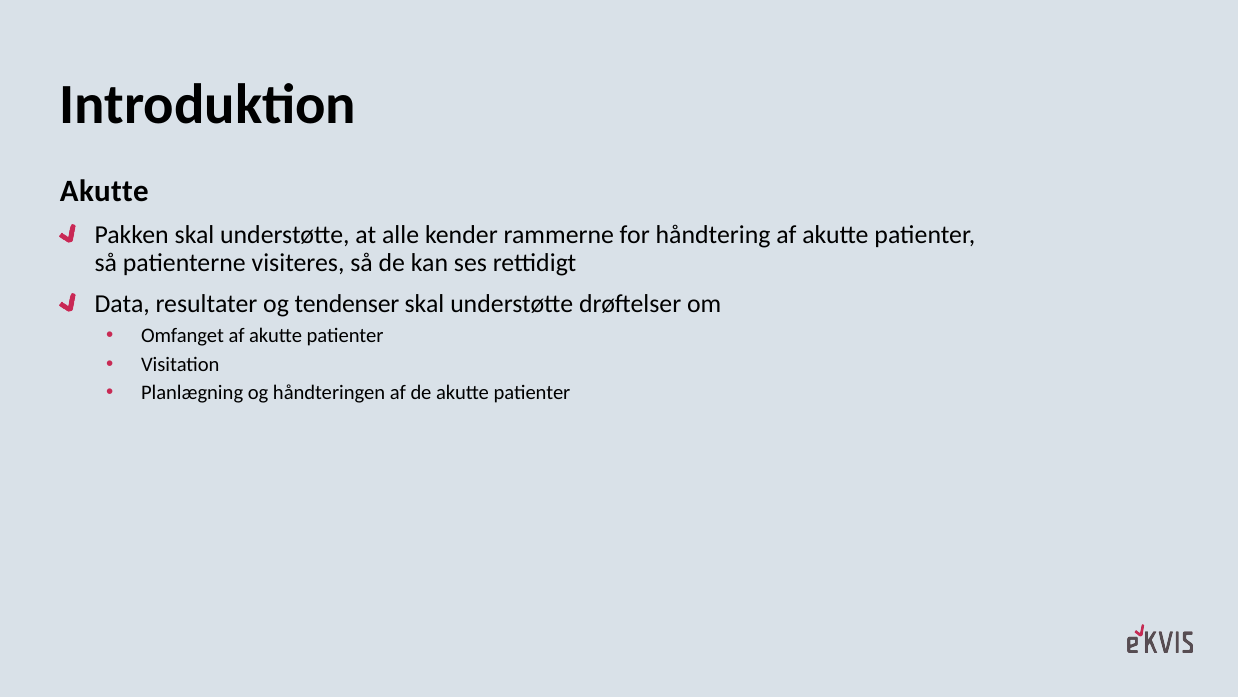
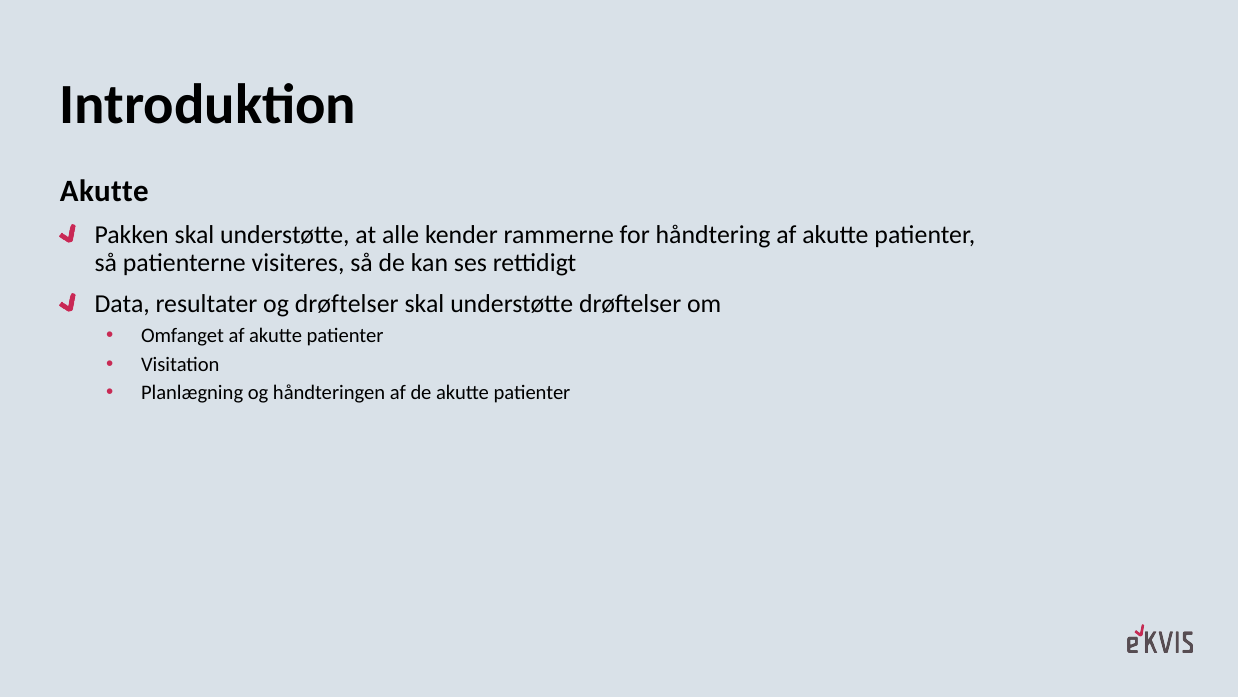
og tendenser: tendenser -> drøftelser (347, 304)
